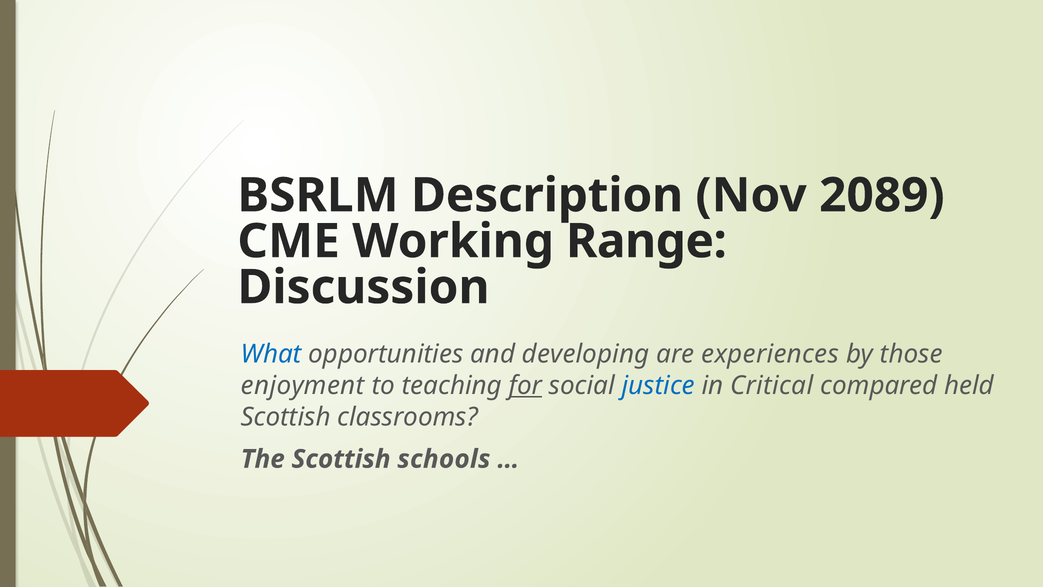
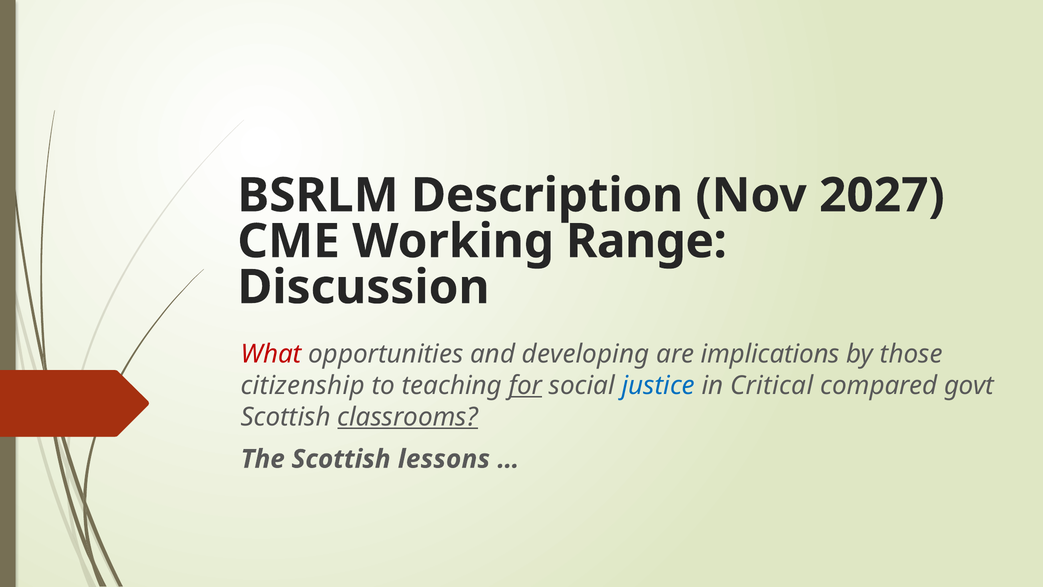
2089: 2089 -> 2027 (882, 195)
What colour: blue -> red (271, 354)
experiences: experiences -> implications (770, 354)
enjoyment: enjoyment -> citizenship (303, 385)
held: held -> govt (969, 385)
classrooms underline: none -> present (408, 417)
schools: schools -> lessons (444, 459)
